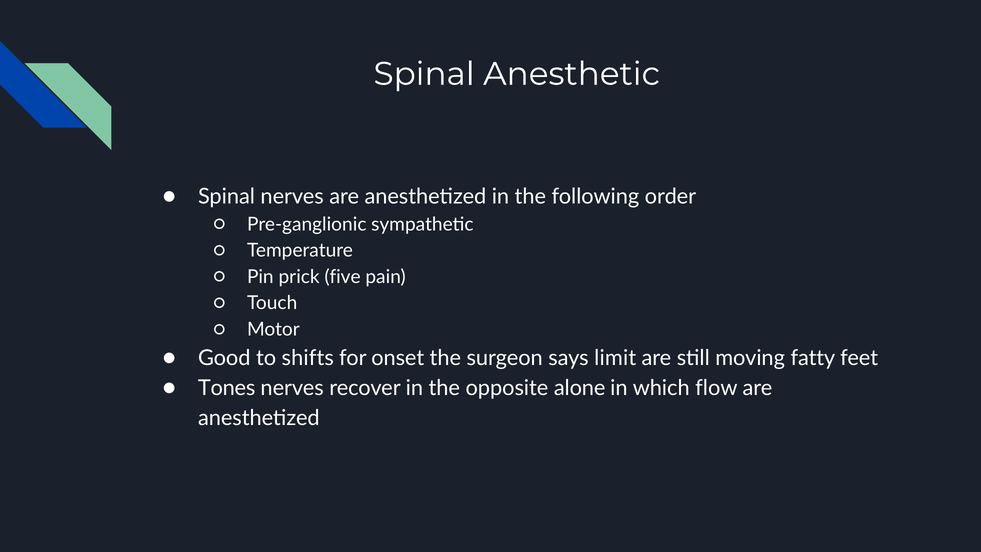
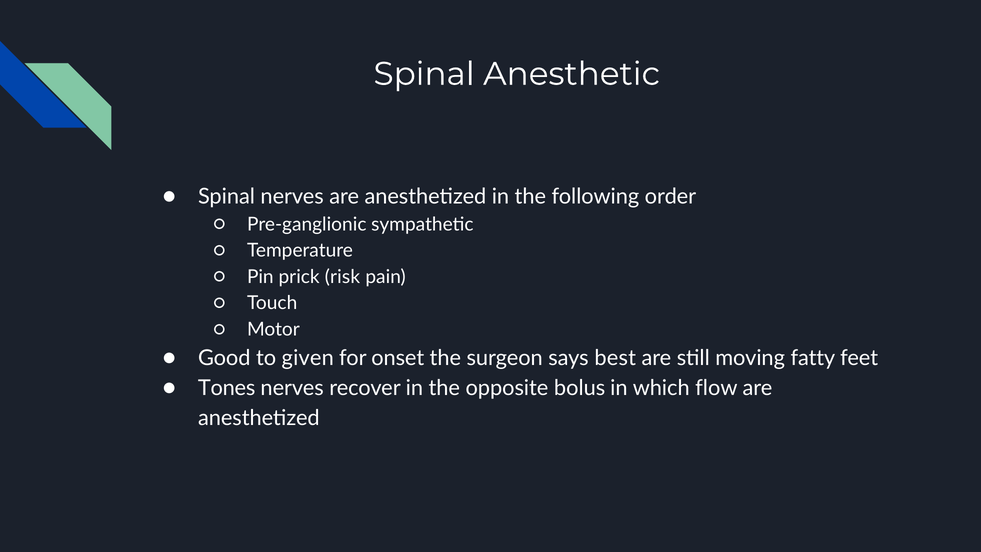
five: five -> risk (342, 277)
shifts: shifts -> given (308, 358)
limit: limit -> best (615, 358)
alone: alone -> bolus (580, 388)
